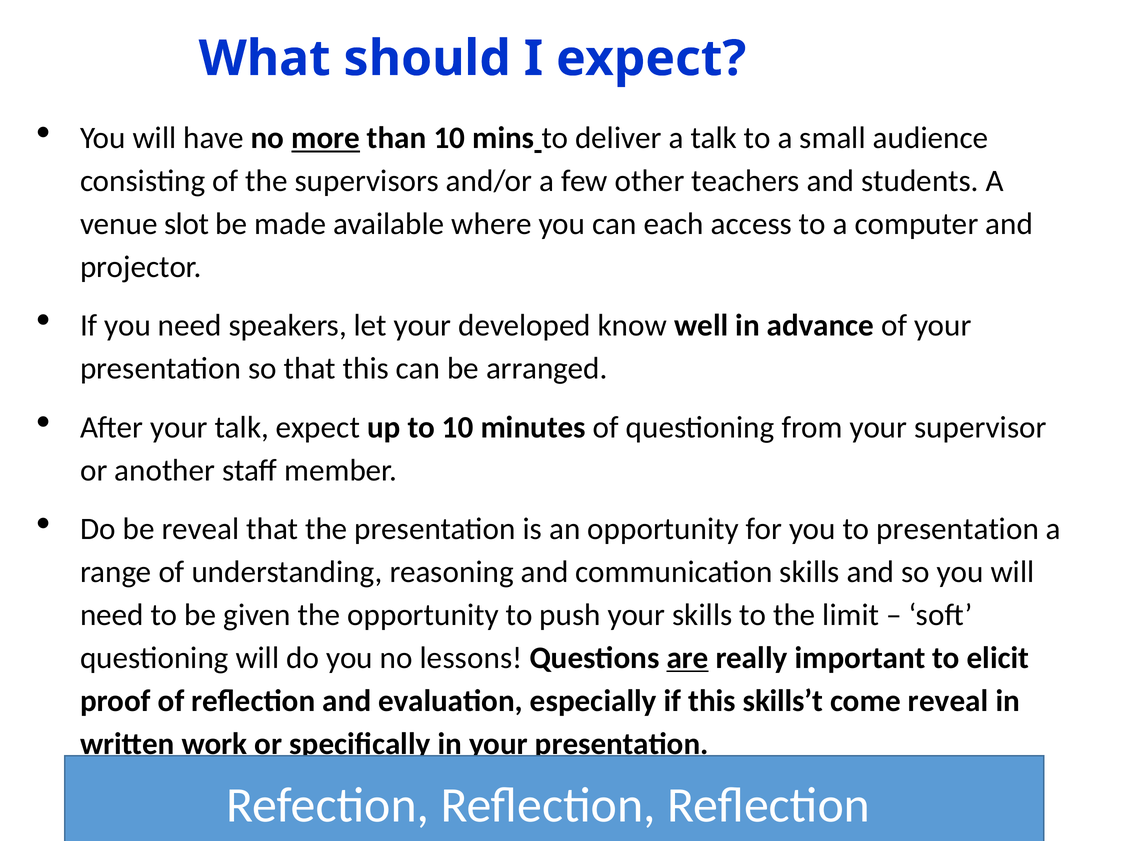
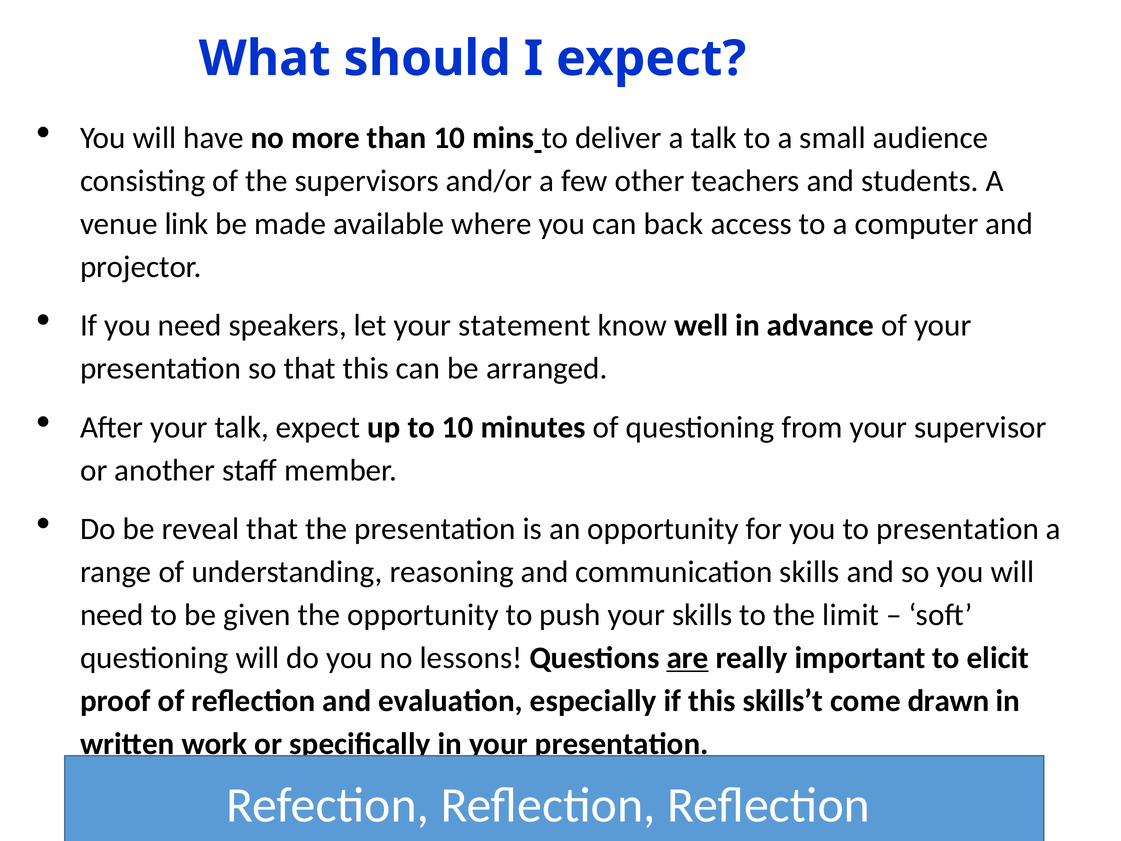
more underline: present -> none (326, 138)
slot: slot -> link (187, 224)
each: each -> back (674, 224)
developed: developed -> statement (524, 326)
come reveal: reveal -> drawn (948, 701)
